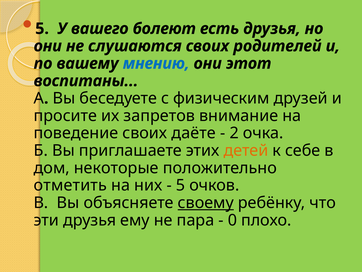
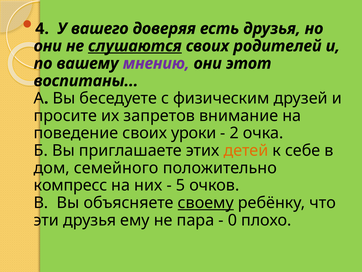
5: 5 -> 4 (42, 29)
болеют: болеют -> доверяя (164, 29)
слушаются underline: none -> present (135, 46)
мнению colour: blue -> purple (156, 63)
даёте: даёте -> уроки (194, 133)
некоторые: некоторые -> семейного (116, 168)
отметить: отметить -> компресс (70, 185)
